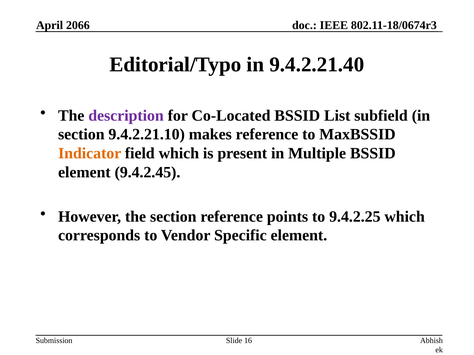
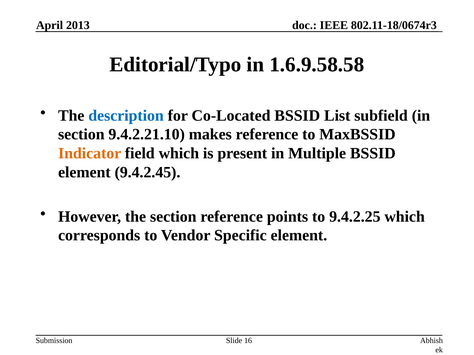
2066: 2066 -> 2013 (78, 25)
9.4.2.21.40: 9.4.2.21.40 -> 1.6.9.58.58 (317, 65)
description colour: purple -> blue (126, 116)
